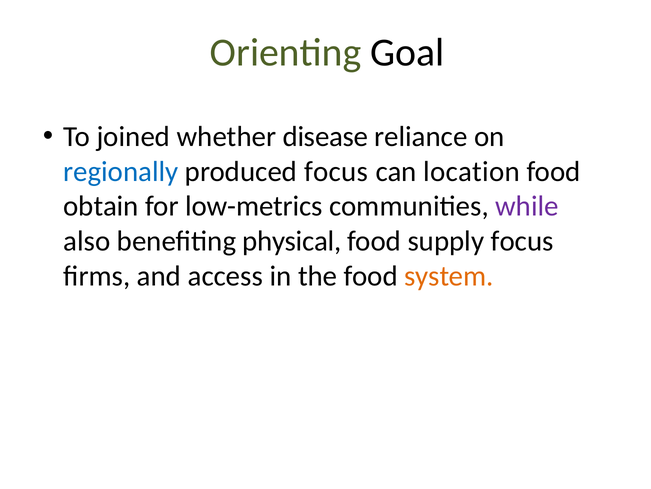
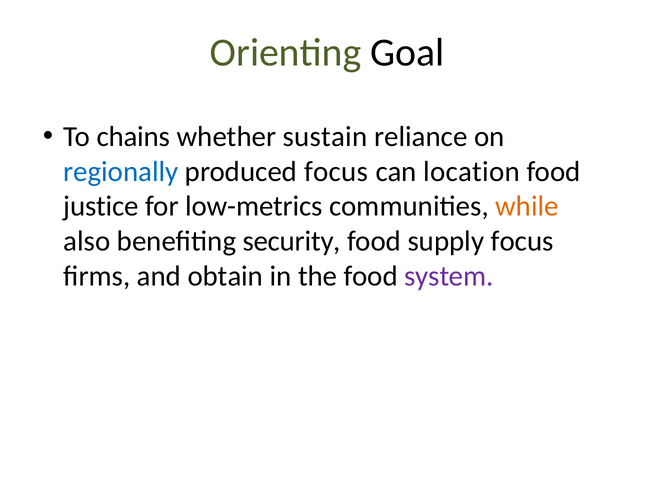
joined: joined -> chains (133, 137)
disease: disease -> sustain (325, 137)
obtain: obtain -> justice (101, 206)
while colour: purple -> orange (527, 206)
physical: physical -> security (292, 241)
access: access -> obtain (225, 276)
system colour: orange -> purple (449, 276)
